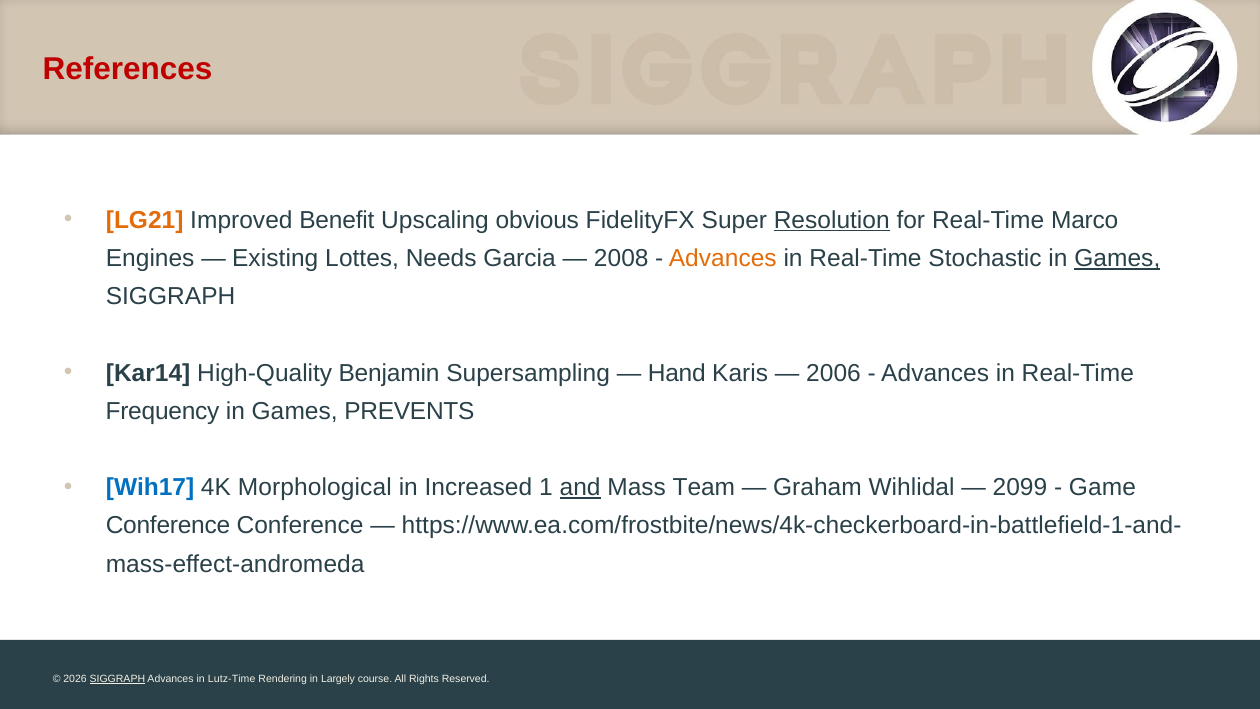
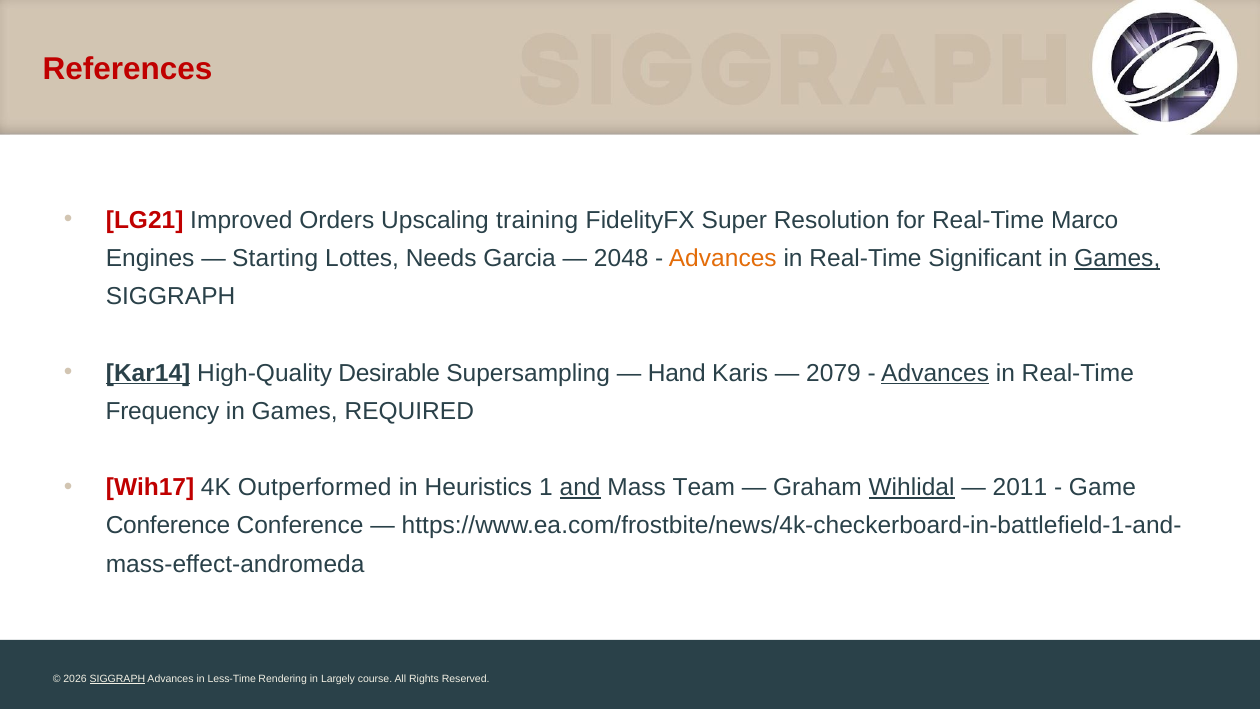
LG21 colour: orange -> red (145, 220)
Benefit: Benefit -> Orders (337, 220)
obvious: obvious -> training (537, 220)
Resolution underline: present -> none (832, 220)
Existing: Existing -> Starting (275, 258)
2008: 2008 -> 2048 (621, 258)
Stochastic: Stochastic -> Significant (985, 258)
Kar14 underline: none -> present (148, 373)
Benjamin: Benjamin -> Desirable (389, 373)
2006: 2006 -> 2079 (833, 373)
Advances underline: none -> present (935, 373)
PREVENTS: PREVENTS -> REQUIRED (409, 411)
Wih17 colour: blue -> red (150, 488)
Morphological: Morphological -> Outperformed (315, 488)
Increased: Increased -> Heuristics (478, 488)
Wihlidal underline: none -> present (912, 488)
2099: 2099 -> 2011 (1020, 488)
Lutz-Time: Lutz-Time -> Less-Time (232, 679)
